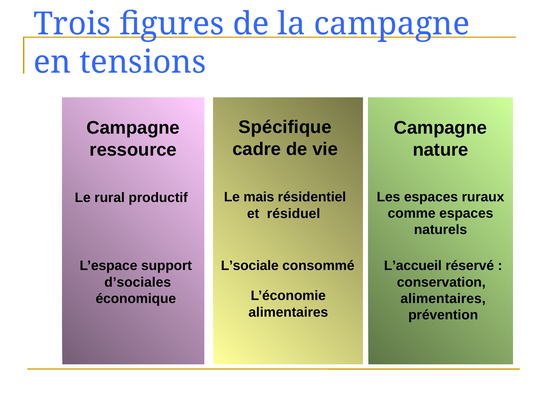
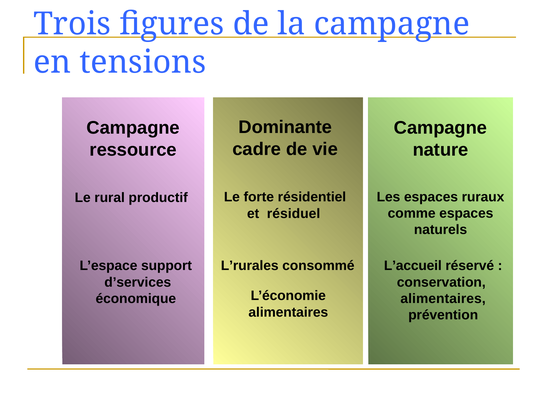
Spécifique: Spécifique -> Dominante (285, 127)
mais: mais -> forte (259, 197)
L’sociale: L’sociale -> L’rurales (250, 266)
d’sociales: d’sociales -> d’services (138, 282)
